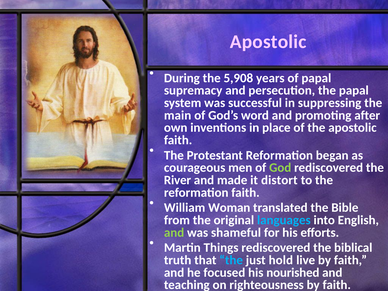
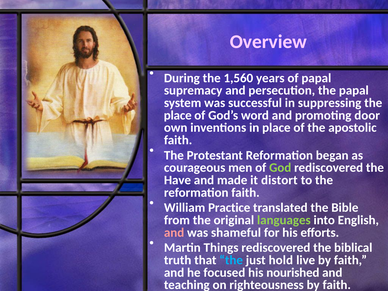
Apostolic: Apostolic -> Overview (268, 42)
5,908: 5,908 -> 1,560 (238, 78)
main: main -> place (178, 115)
after: after -> door (367, 115)
River: River -> Have (177, 180)
Woman: Woman -> Practice (229, 208)
languages colour: light blue -> light green (284, 220)
and colour: light green -> pink (174, 233)
